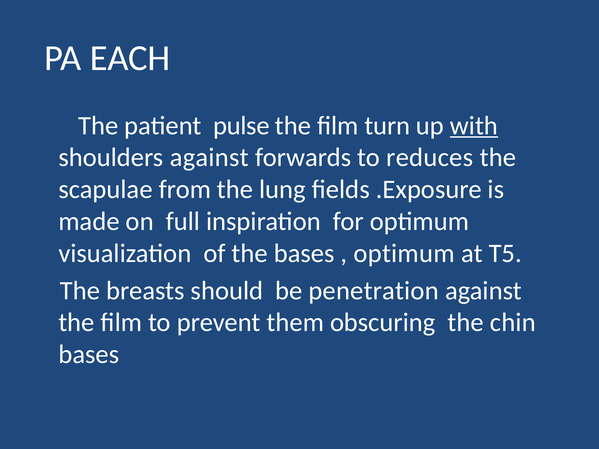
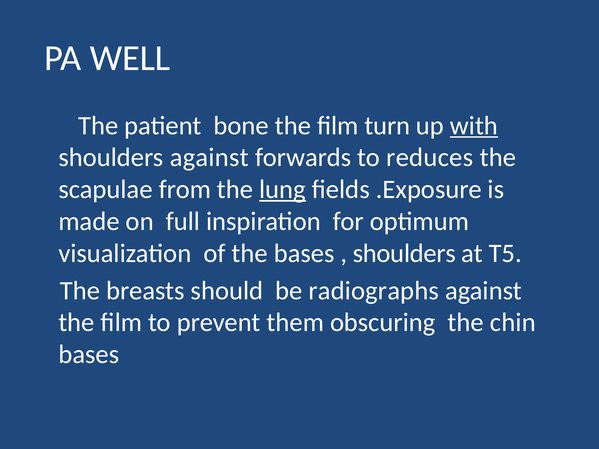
EACH: EACH -> WELL (130, 58)
pulse: pulse -> bone (241, 126)
lung underline: none -> present (283, 190)
optimum: optimum -> shoulders (404, 253)
penetration: penetration -> radiographs (374, 291)
